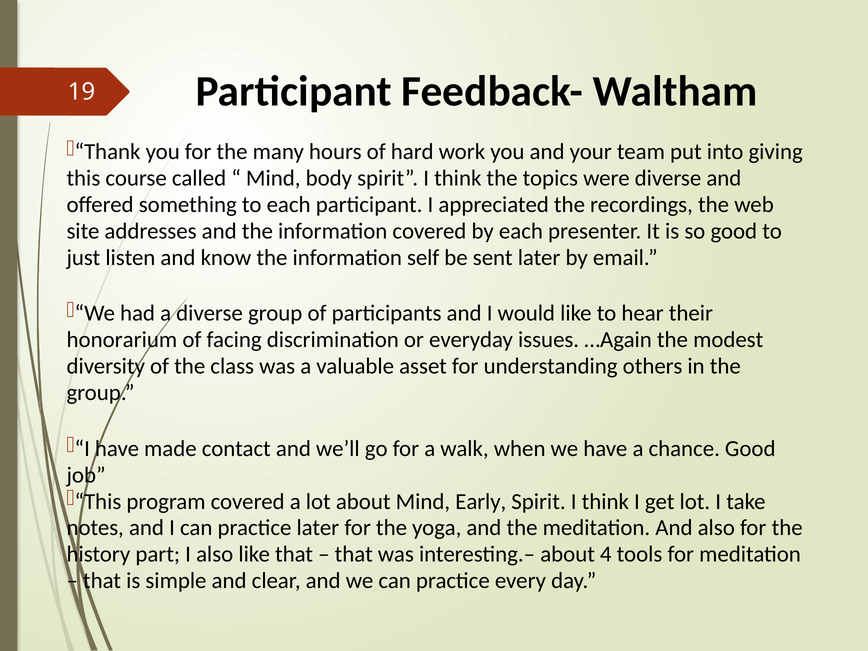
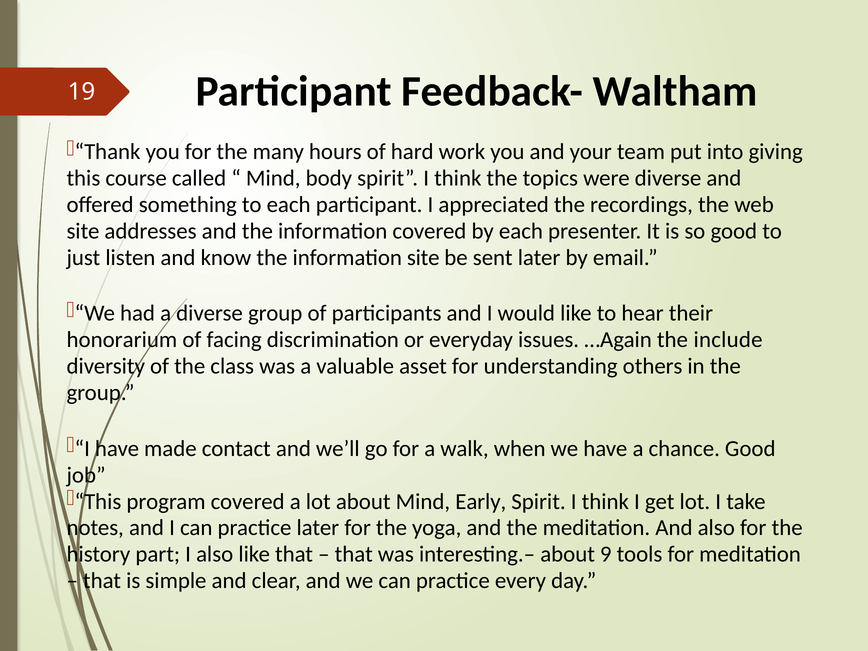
information self: self -> site (423, 258)
modest: modest -> include (728, 340)
4: 4 -> 9 (606, 554)
